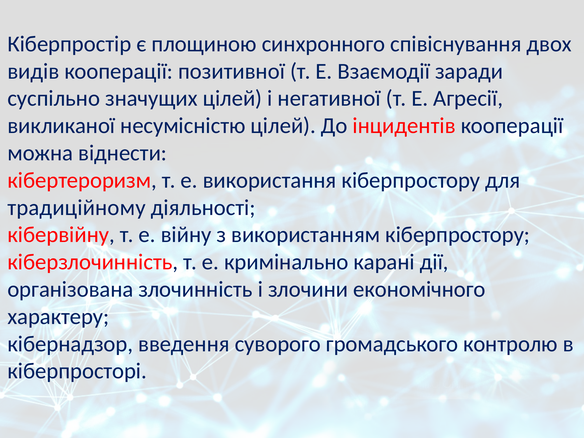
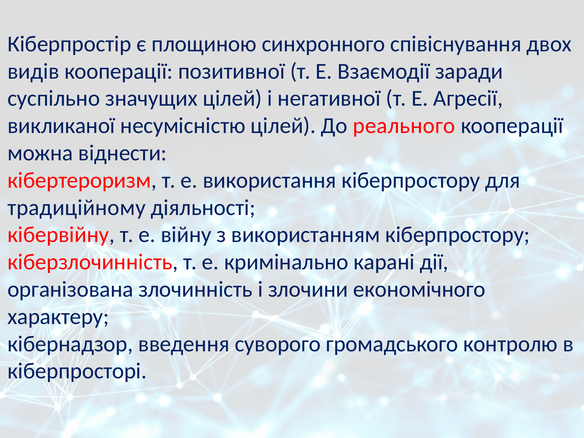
інцидентів: інцидентів -> реального (404, 126)
